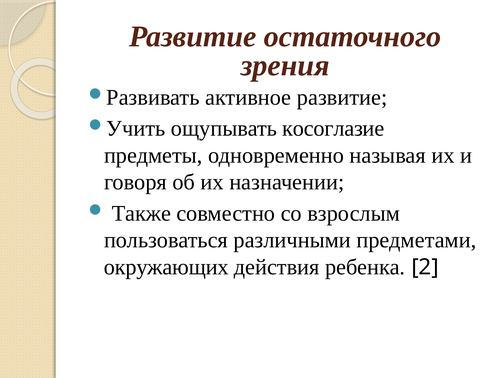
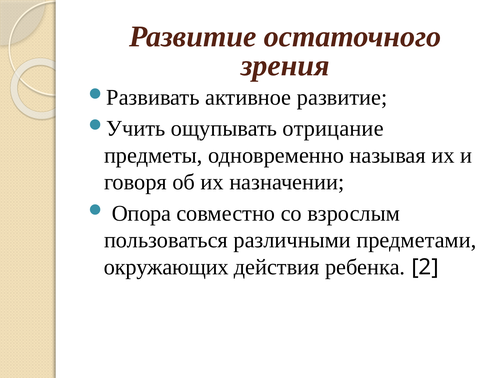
косоглазие: косоглазие -> отрицание (333, 128)
Также: Также -> Опора (141, 213)
